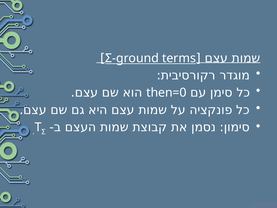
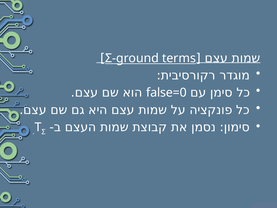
then=0: then=0 -> false=0 (166, 93)
